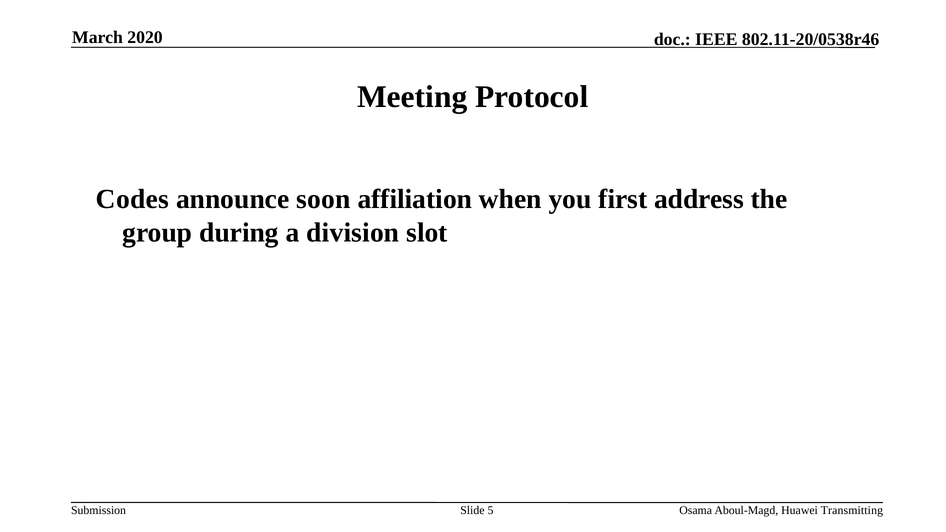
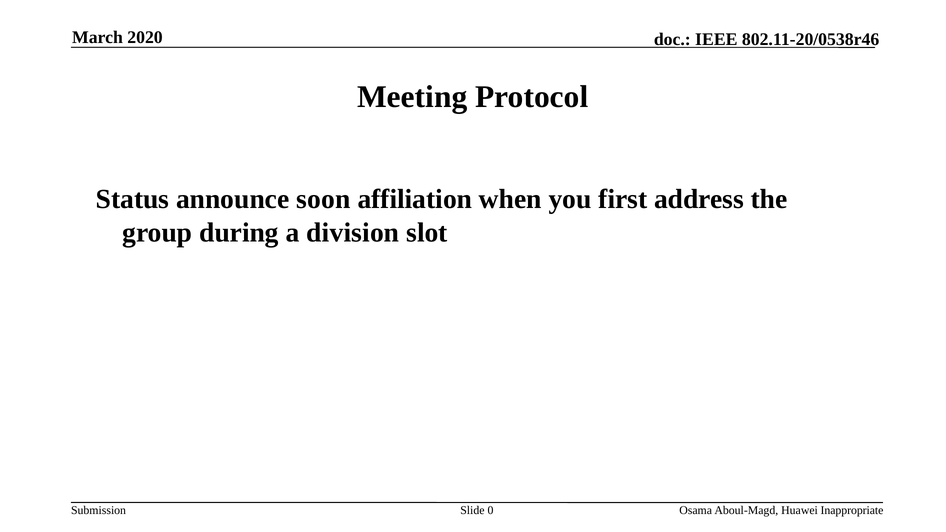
Codes: Codes -> Status (133, 199)
5: 5 -> 0 (490, 510)
Transmitting: Transmitting -> Inappropriate (852, 510)
